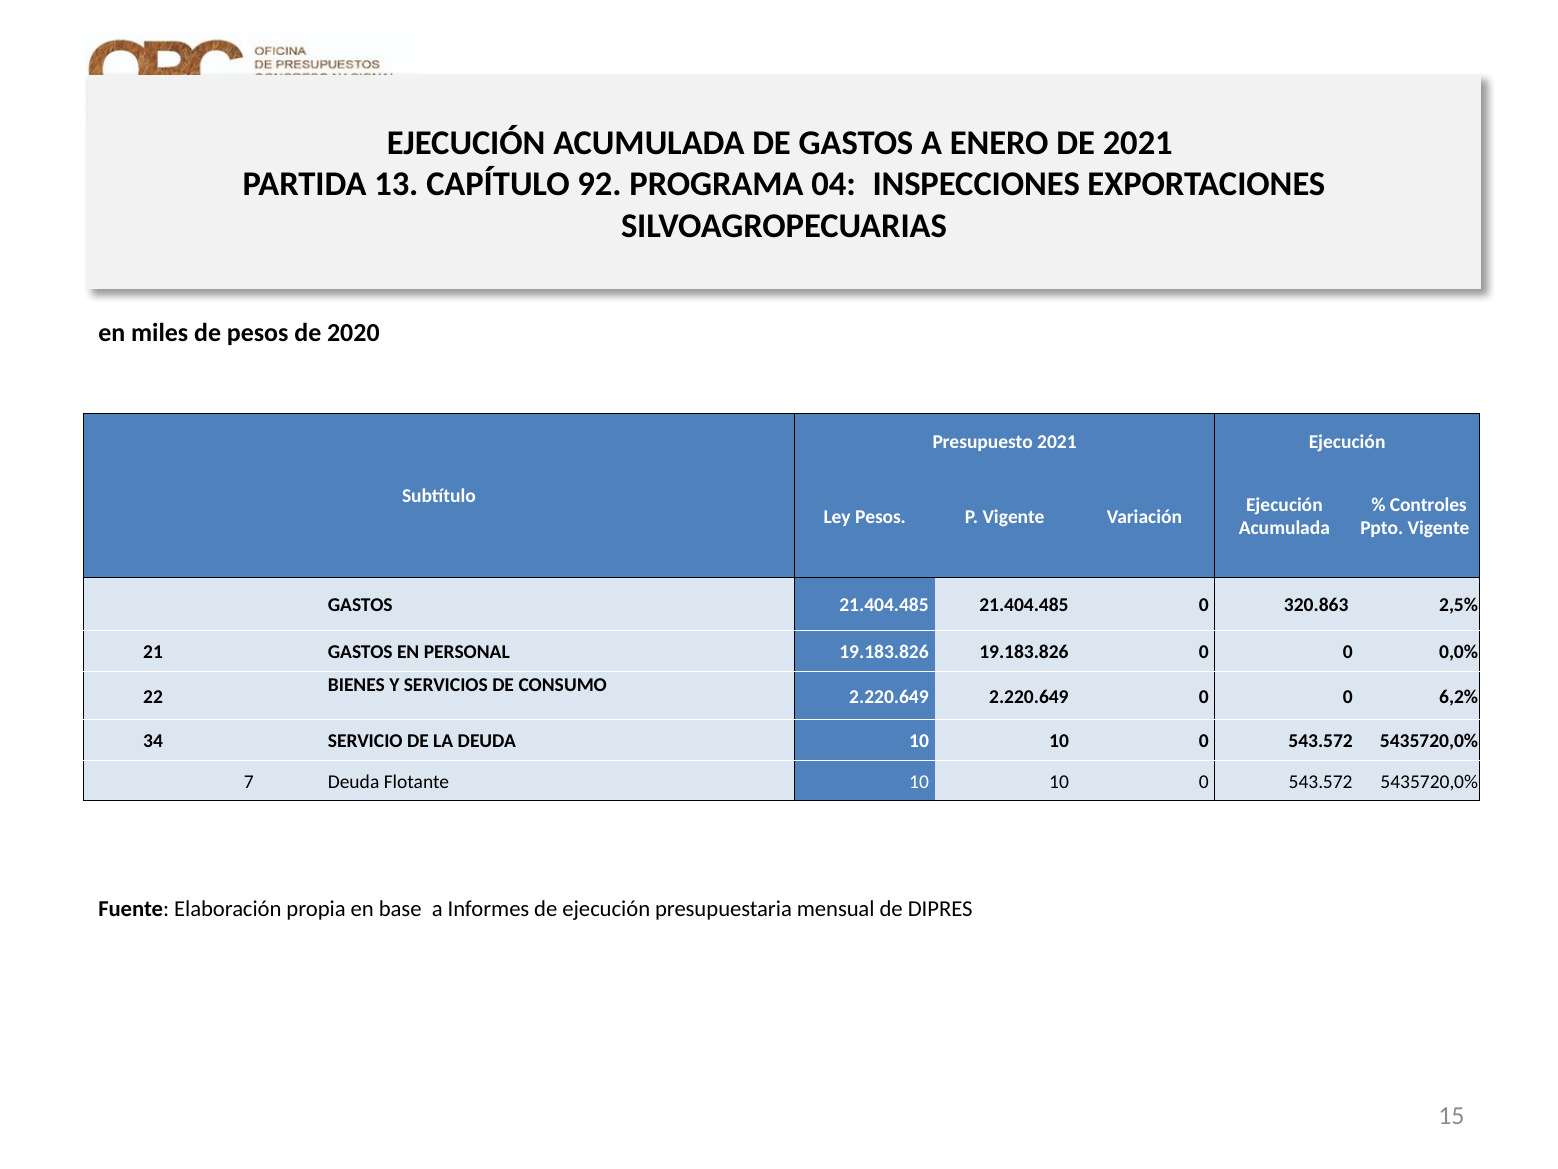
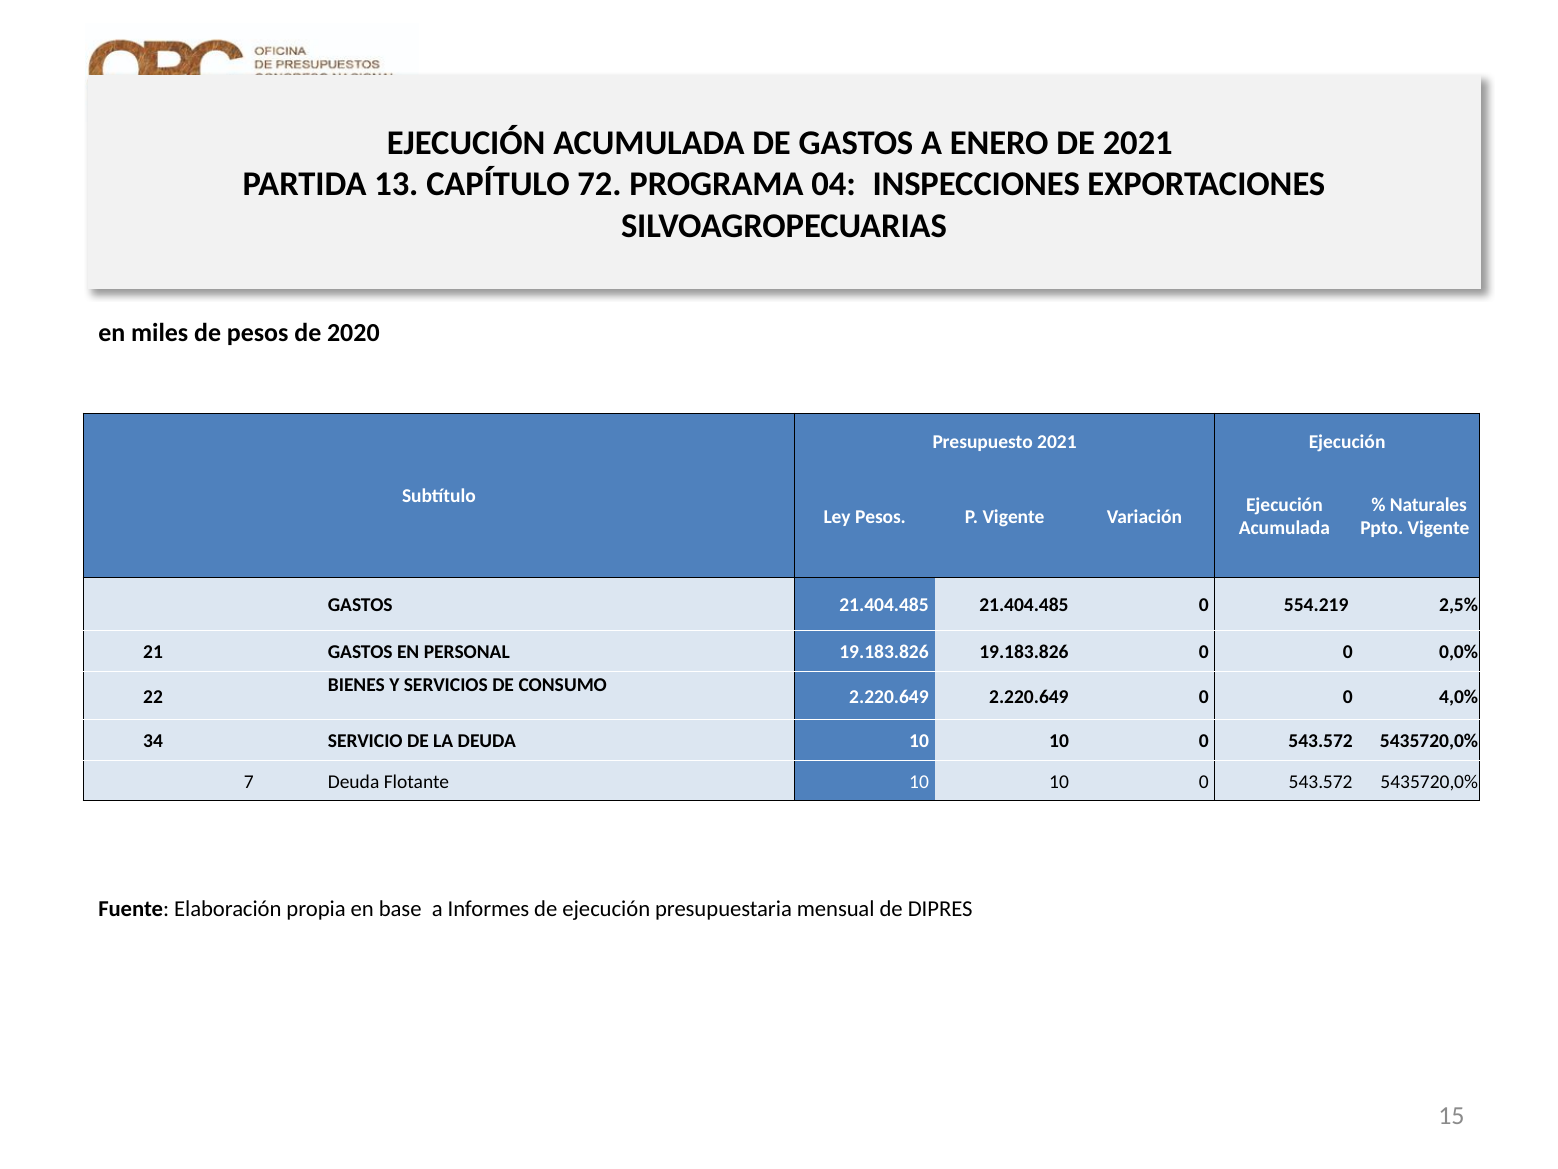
92: 92 -> 72 (600, 184)
Controles: Controles -> Naturales (1428, 505)
320.863: 320.863 -> 554.219 (1316, 605)
6,2%: 6,2% -> 4,0% (1459, 696)
